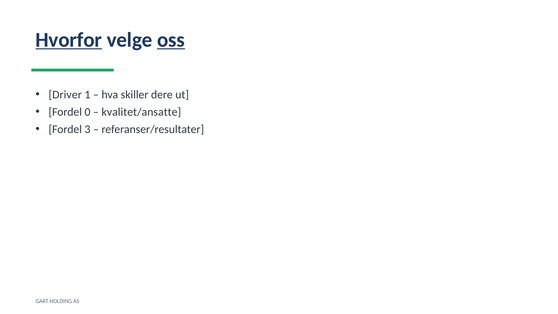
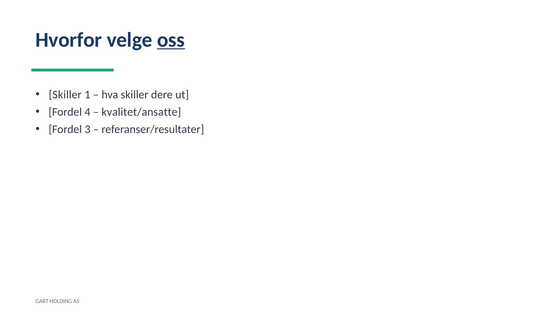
Hvorfor underline: present -> none (69, 40)
Driver: Driver -> Skiller (65, 95)
0: 0 -> 4 (87, 112)
